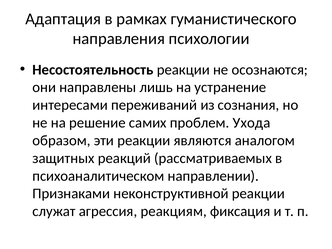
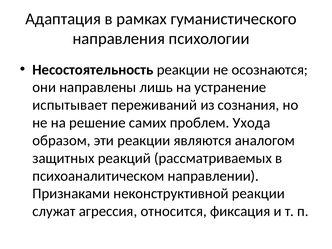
интересами: интересами -> испытывает (70, 105)
реакциям: реакциям -> относится (174, 211)
